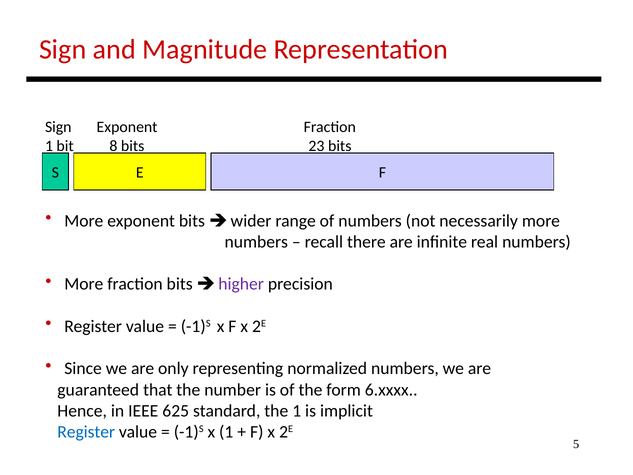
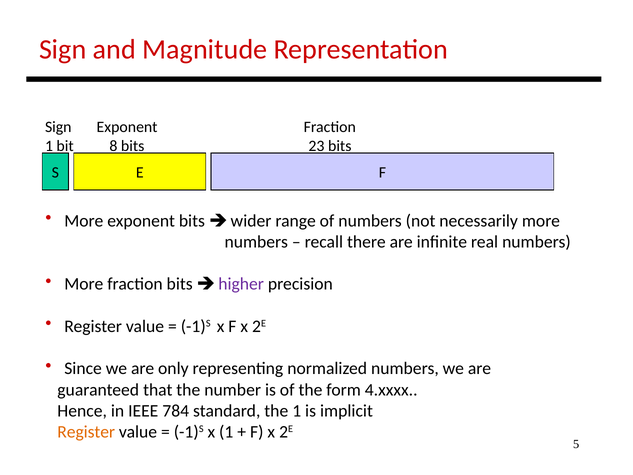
6.xxxx: 6.xxxx -> 4.xxxx (391, 389)
625: 625 -> 784 (176, 411)
Register colour: blue -> orange (86, 432)
